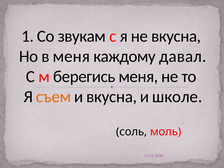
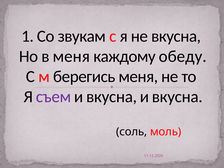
давал: давал -> обеду (183, 56)
съем colour: orange -> purple (54, 97)
школе: школе -> вкусна (177, 97)
